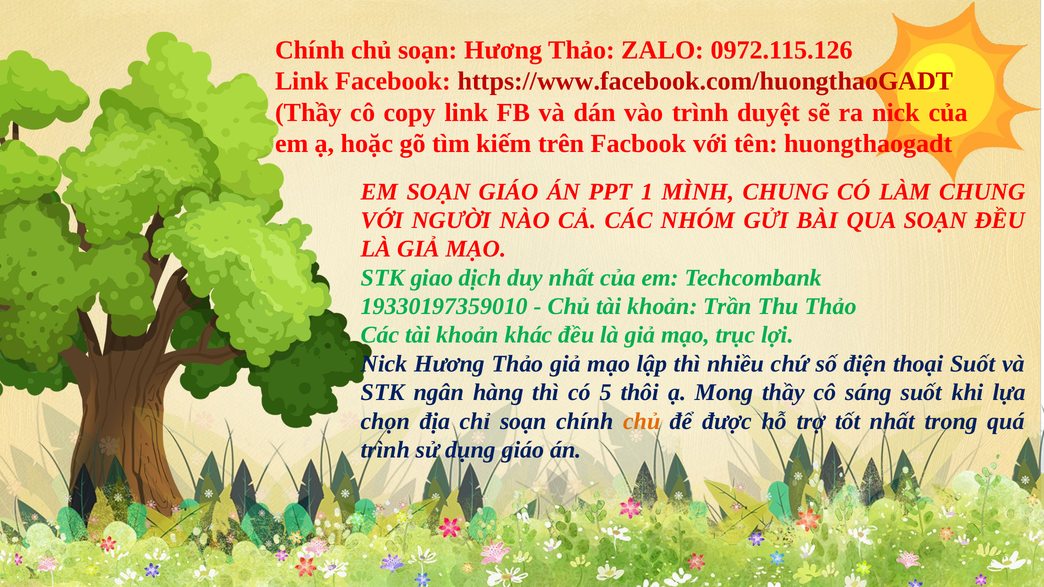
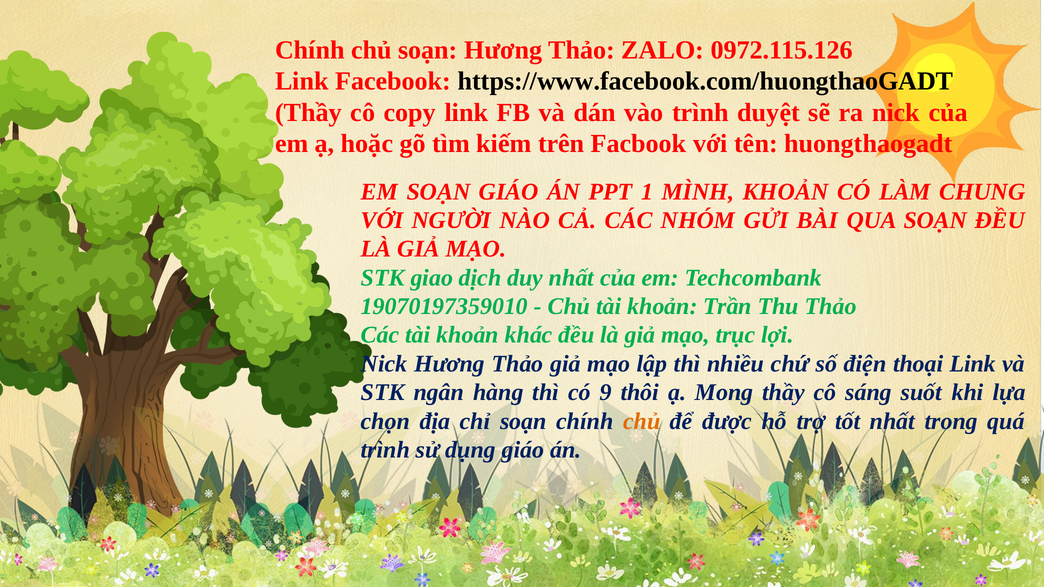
https://www.facebook.com/huongthaoGADT colour: red -> black (706, 81)
MÌNH CHUNG: CHUNG -> KHOẢN (786, 192)
19330197359010: 19330197359010 -> 19070197359010 (444, 307)
thoại Suốt: Suốt -> Link (973, 364)
5: 5 -> 9 (606, 393)
